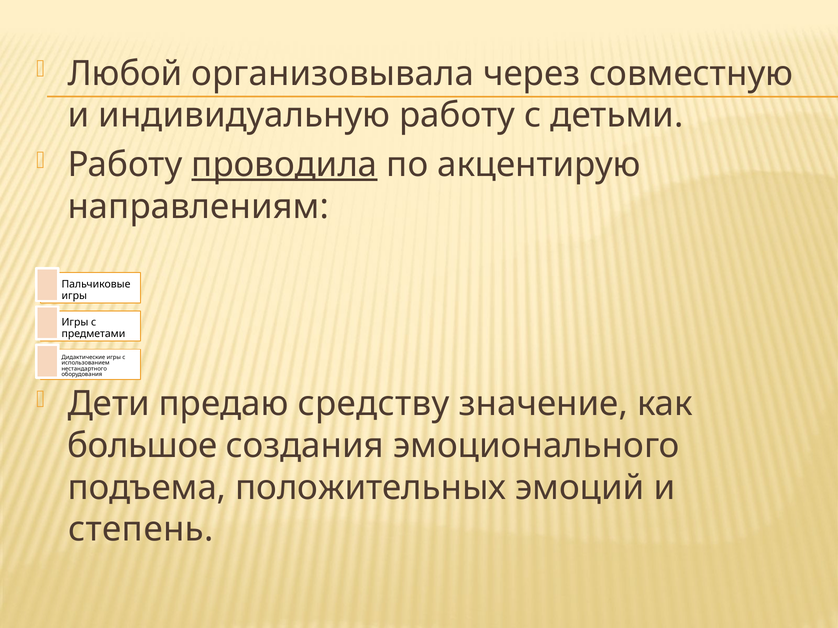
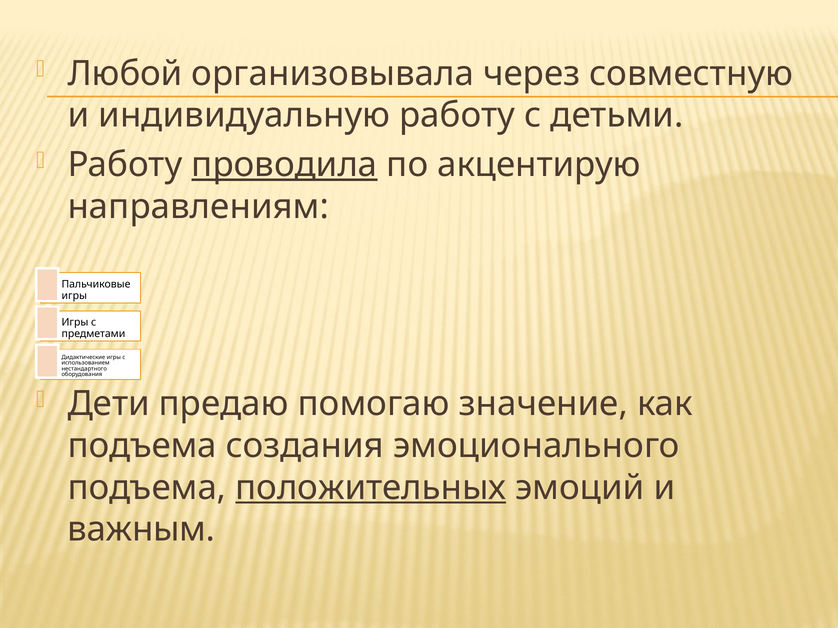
средству: средству -> помогаю (374, 404)
большое: большое -> подъема (142, 446)
положительных underline: none -> present (371, 488)
степень: степень -> важным (141, 530)
